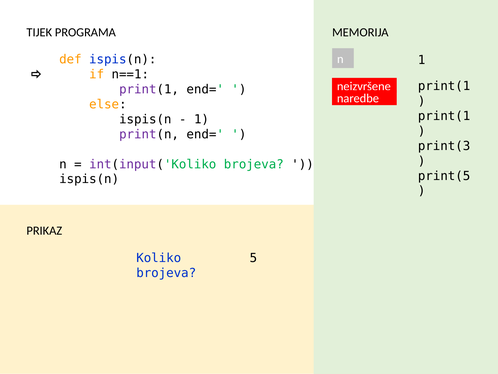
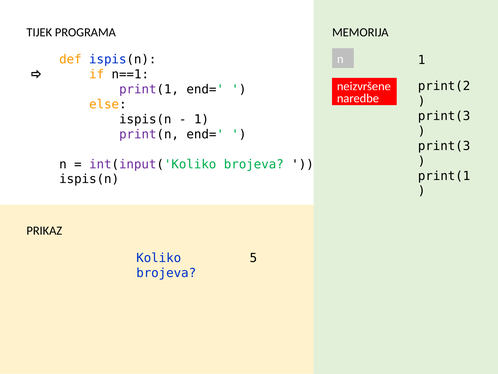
print(1: print(1 -> print(2 (444, 86)
print(1: print(1 -> print(3 (444, 116)
print(5: print(5 -> print(1 (444, 176)
